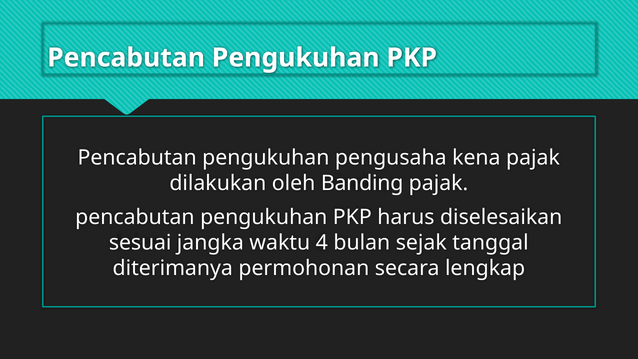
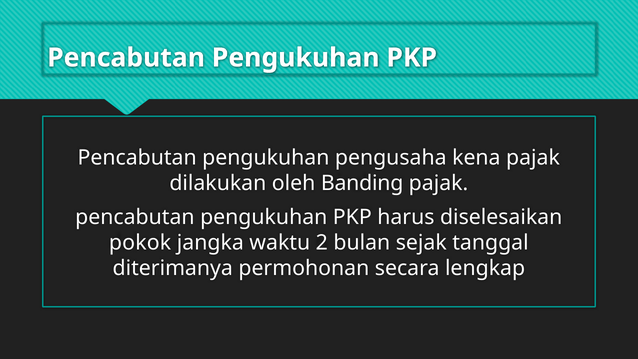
sesuai: sesuai -> pokok (140, 243)
4: 4 -> 2 (322, 243)
